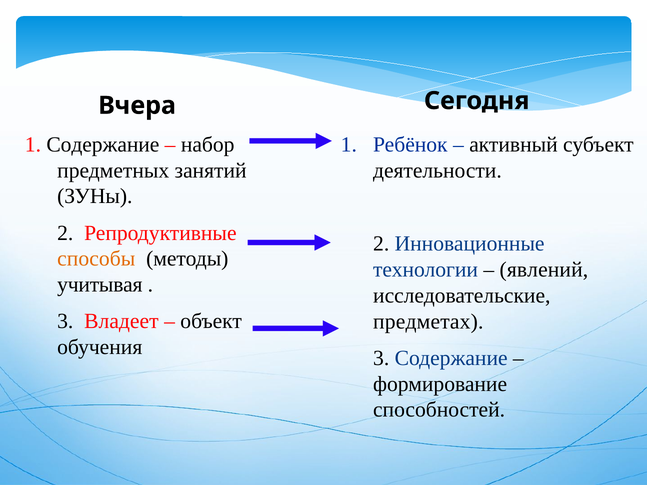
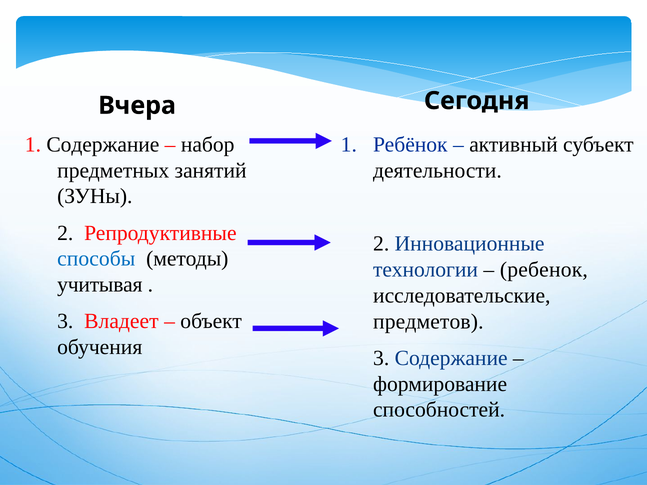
способы colour: orange -> blue (96, 259)
явлений: явлений -> ребенок (544, 270)
предметах: предметах -> предметов (428, 322)
